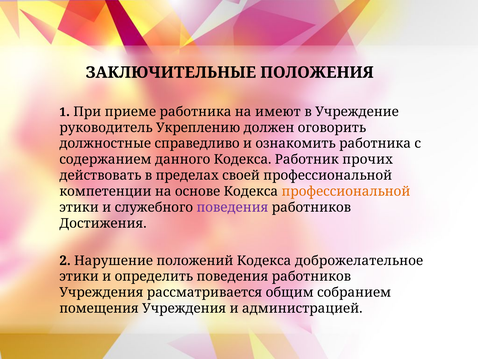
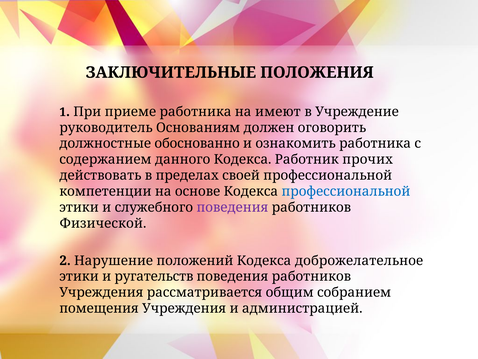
Укреплению: Укреплению -> Основаниям (198, 127)
справедливо: справедливо -> обоснованно (197, 143)
профессиональной colour: orange -> blue (346, 191)
Достижения: Достижения -> Физической (103, 223)
определить: определить -> ругательств (154, 276)
